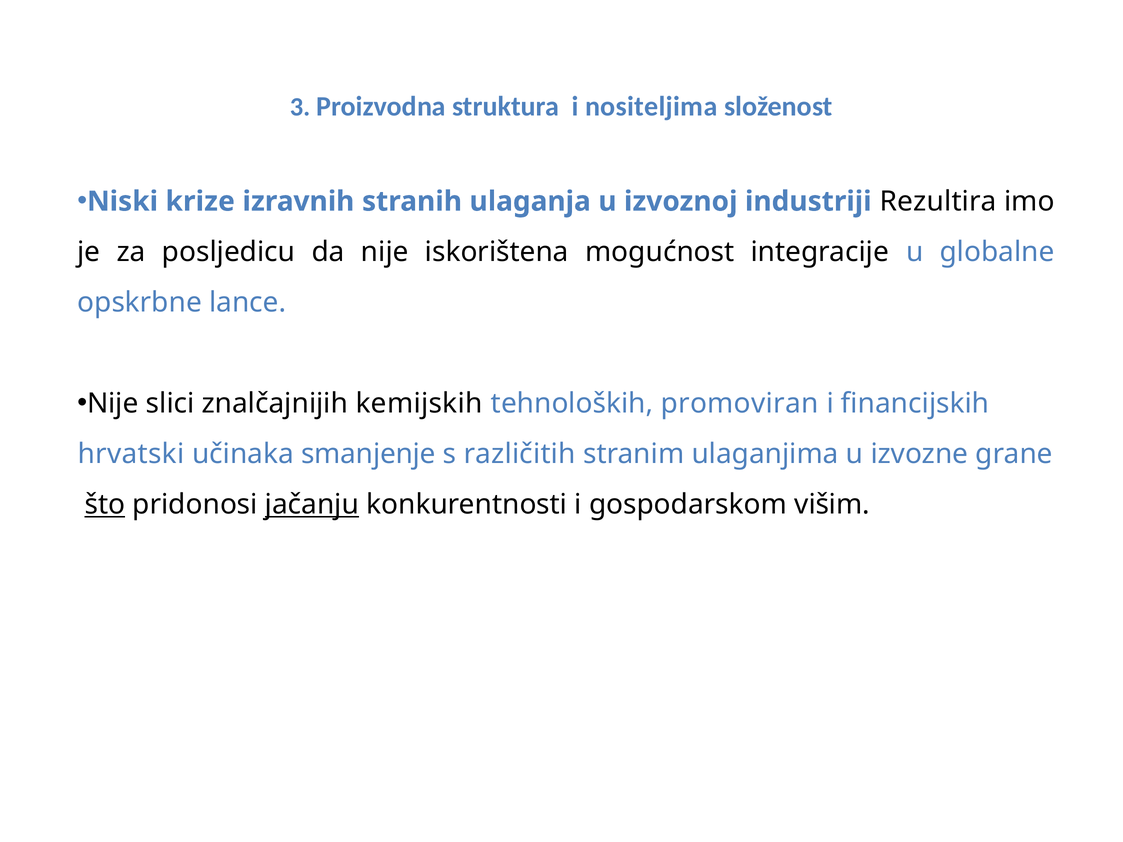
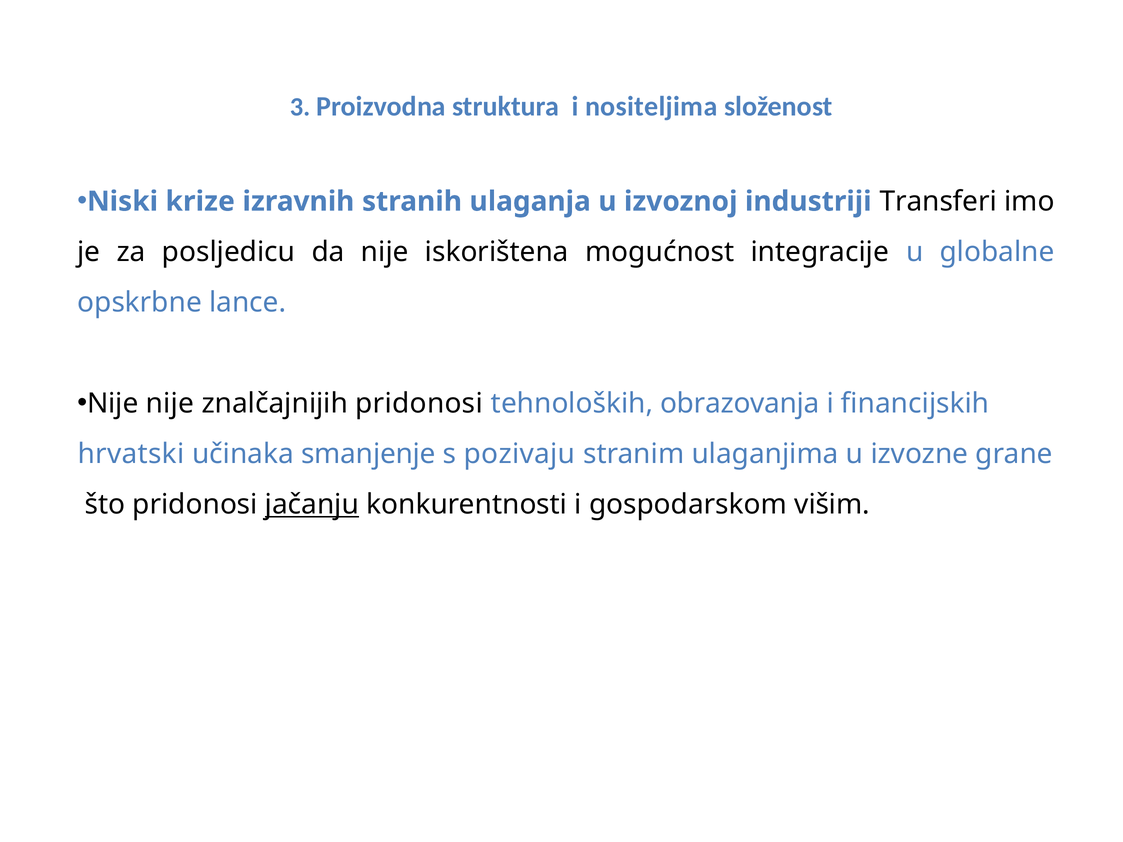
Rezultira: Rezultira -> Transferi (938, 201)
Nije slici: slici -> nije (170, 404)
znalčajnijih kemijskih: kemijskih -> pridonosi (419, 404)
promoviran: promoviran -> obrazovanja (740, 404)
različitih: različitih -> pozivaju (520, 454)
što underline: present -> none (105, 505)
